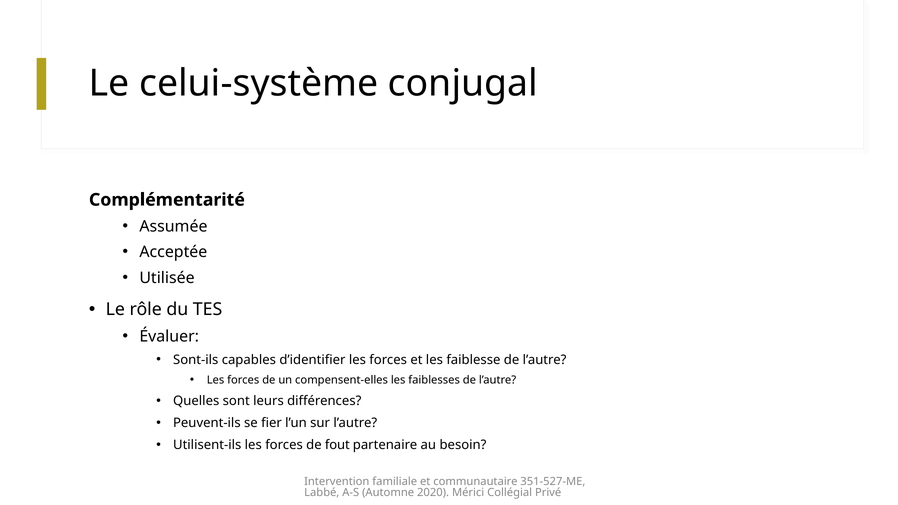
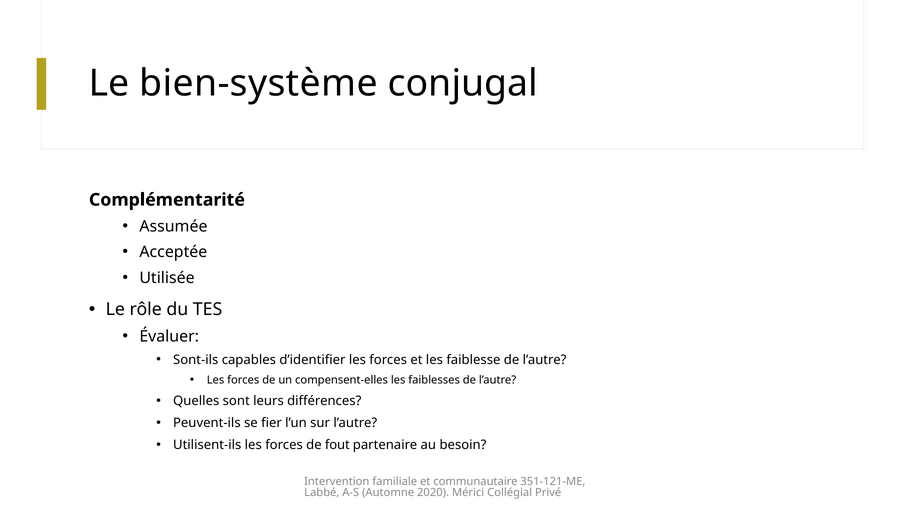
celui-système: celui-système -> bien-système (258, 84)
351-527-ME: 351-527-ME -> 351-121-ME (553, 481)
